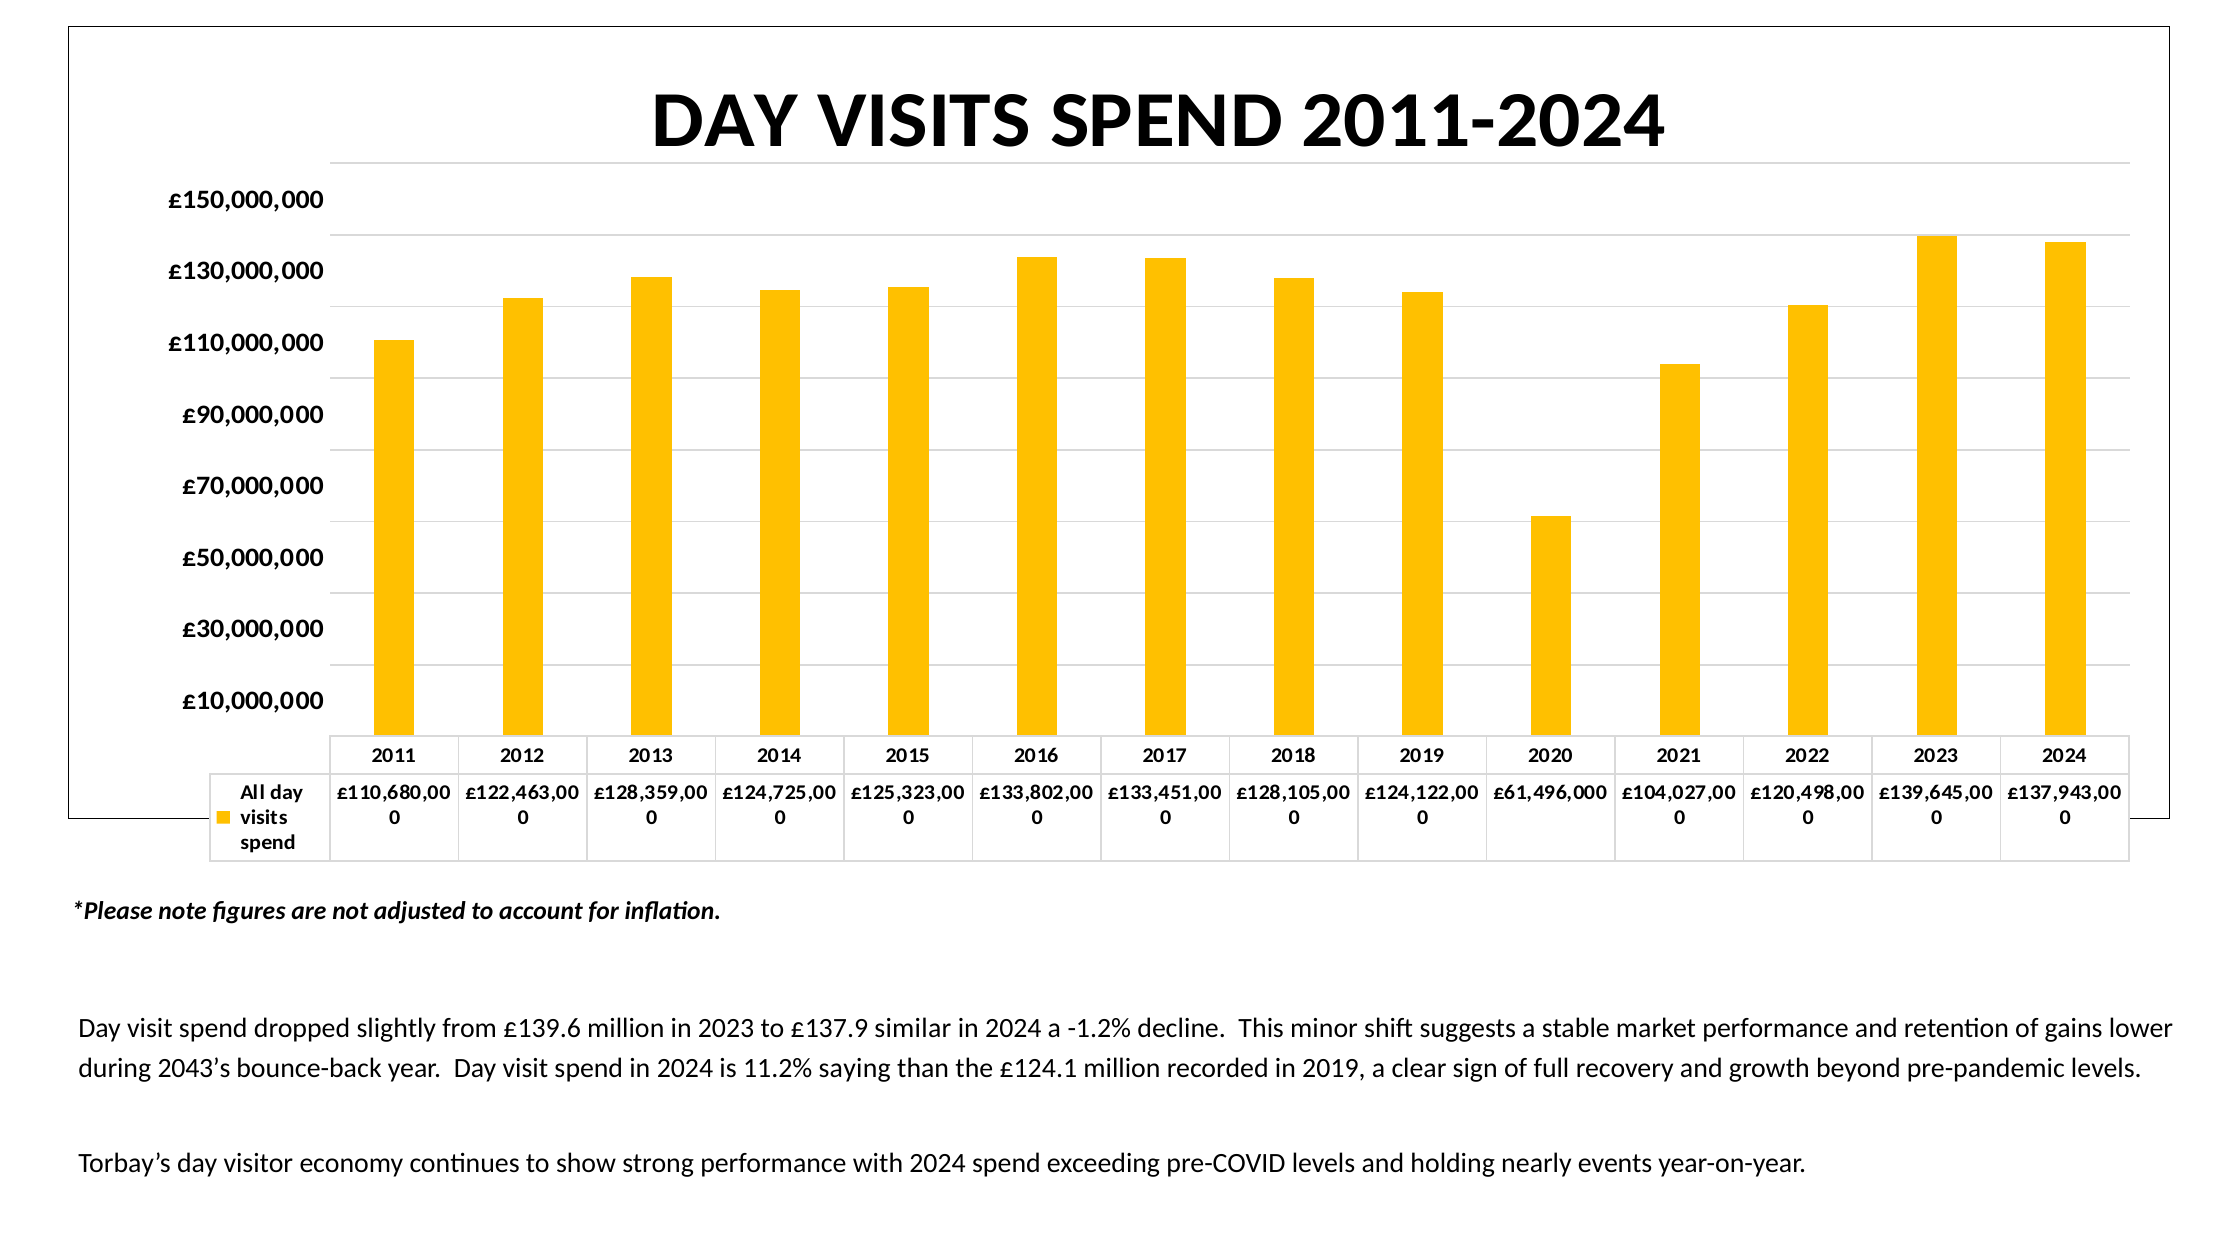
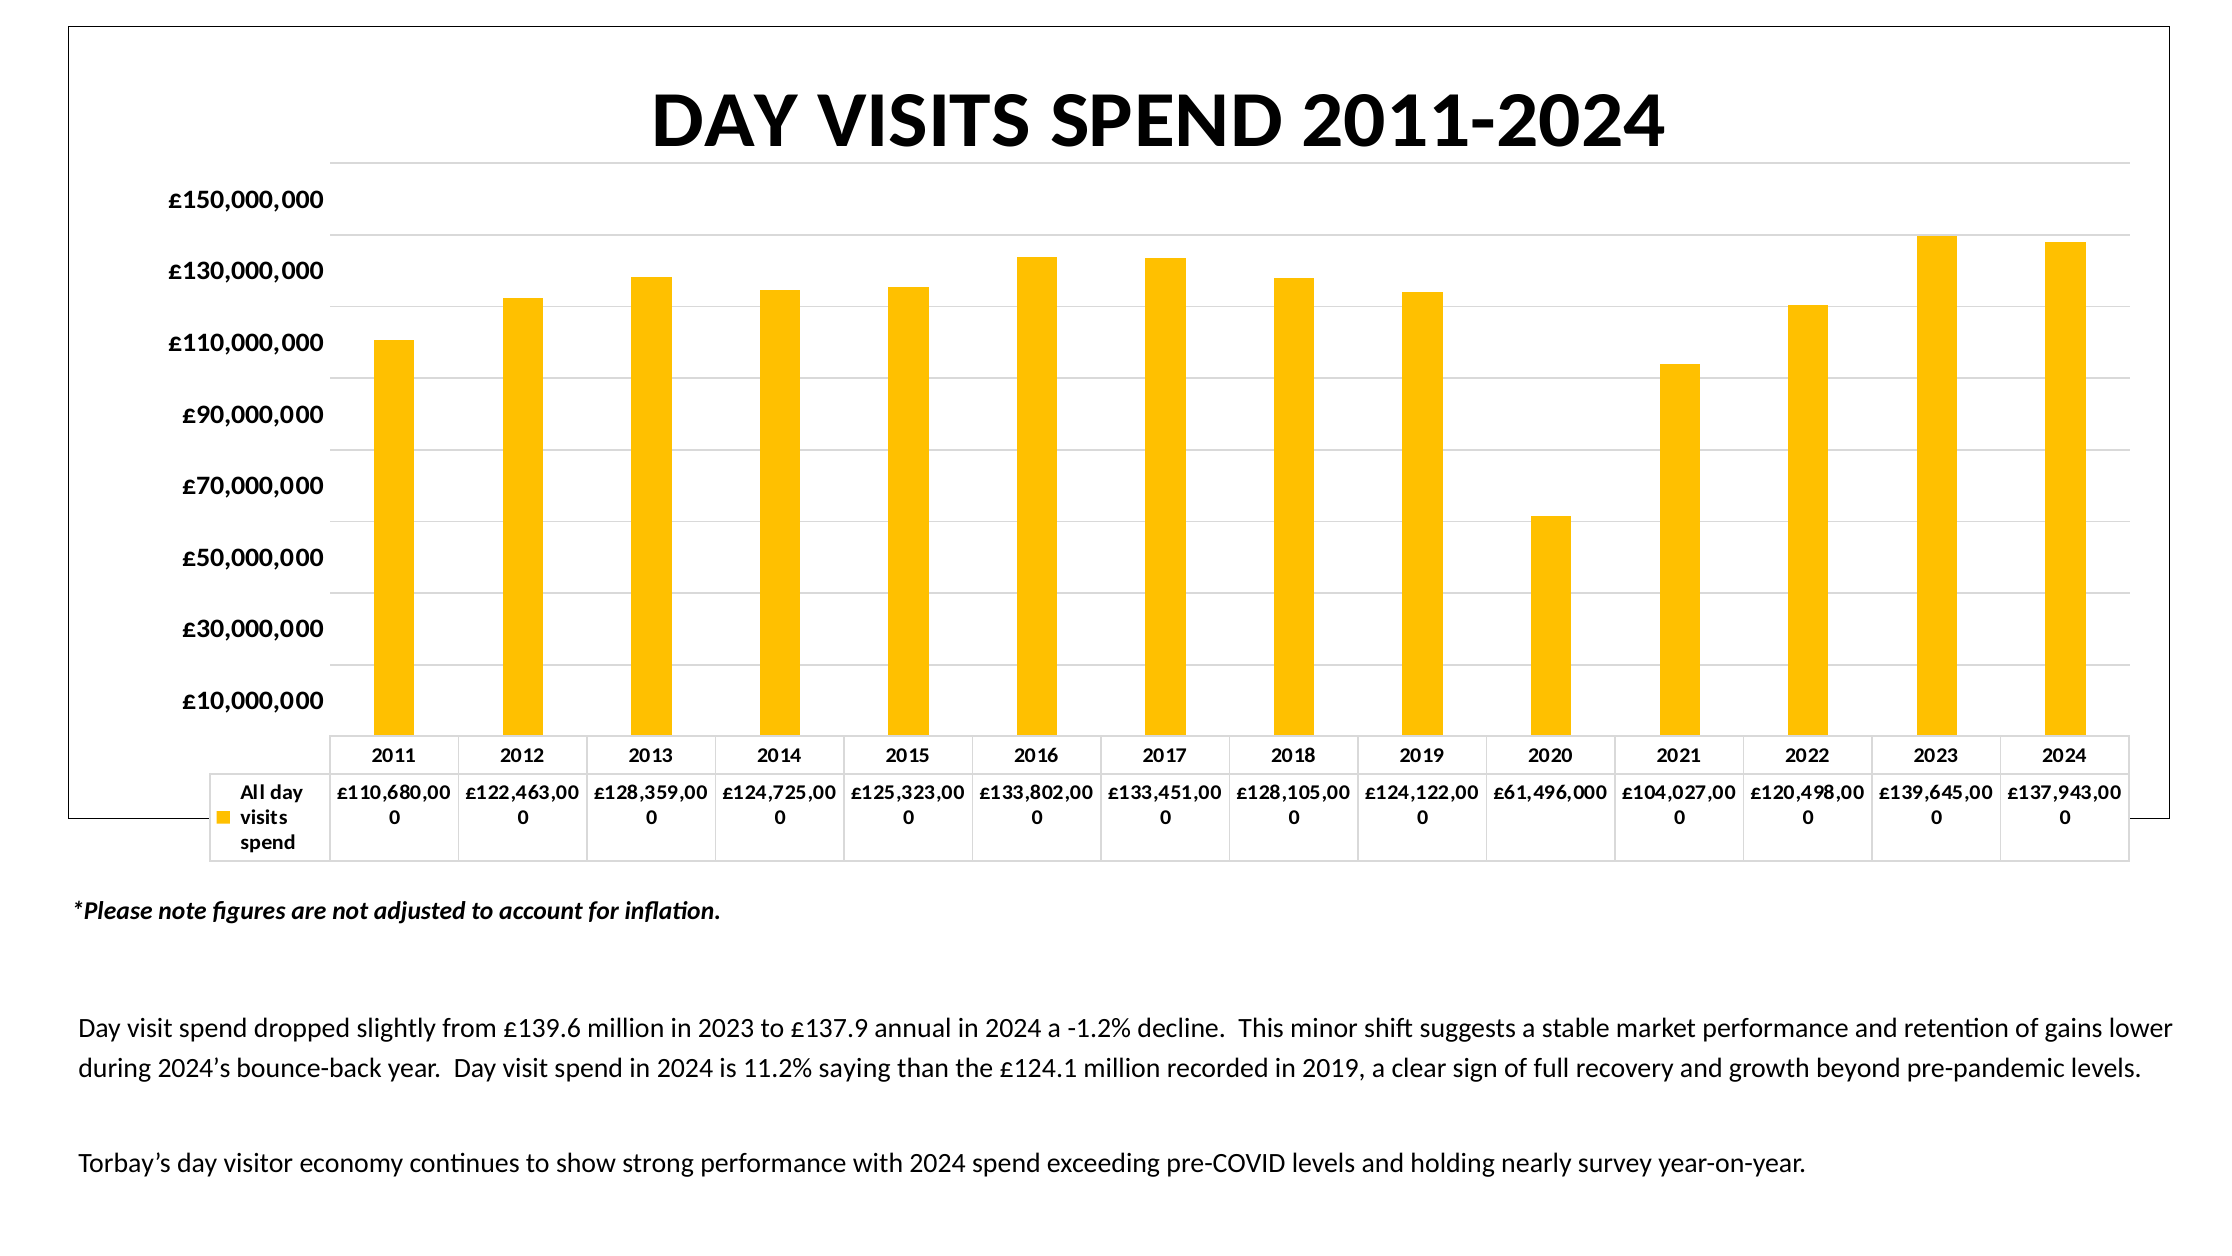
similar: similar -> annual (913, 1028)
2043’s: 2043’s -> 2024’s (194, 1068)
events: events -> survey (1615, 1163)
